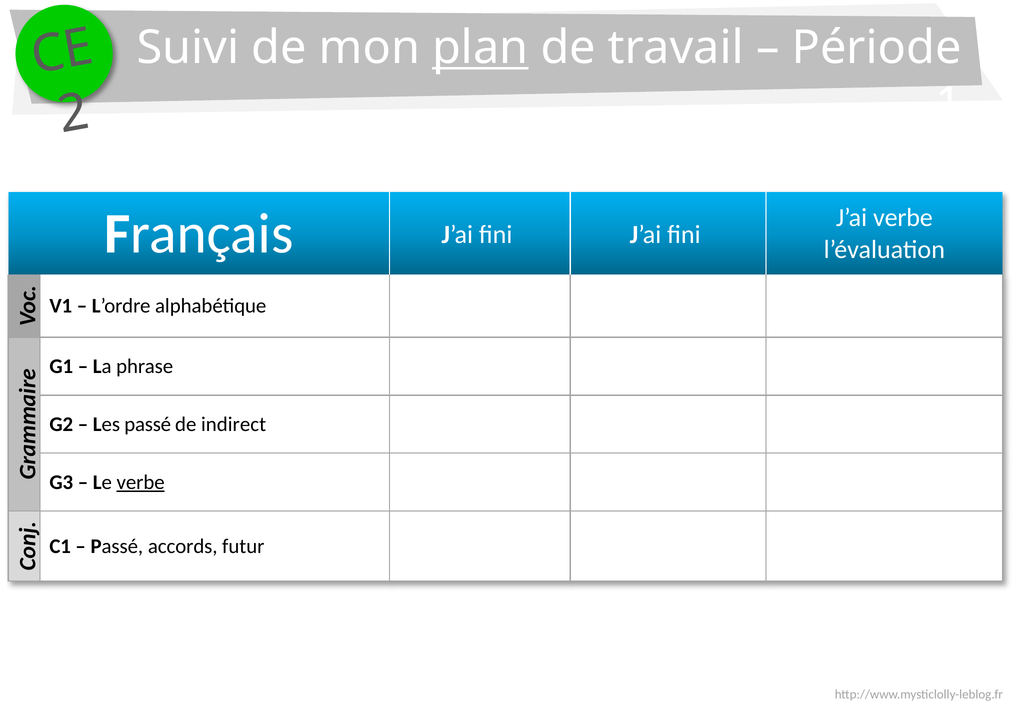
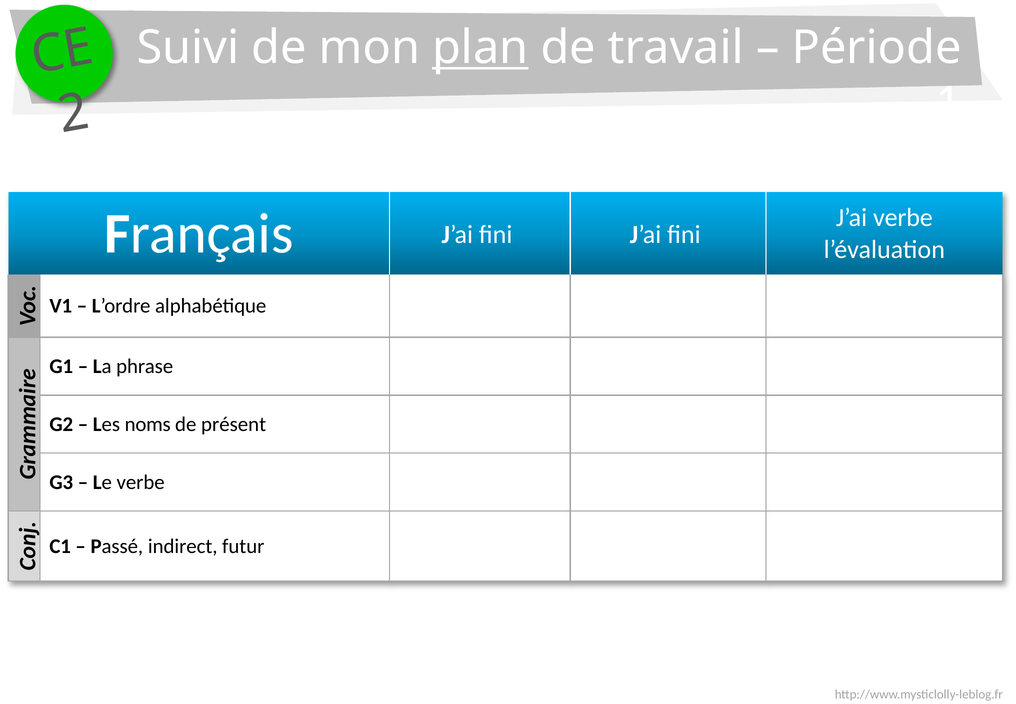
Les passé: passé -> noms (148, 424)
indirect: indirect -> présent (234, 424)
verbe underline: present -> none (141, 482)
accords: accords -> indirect (183, 546)
